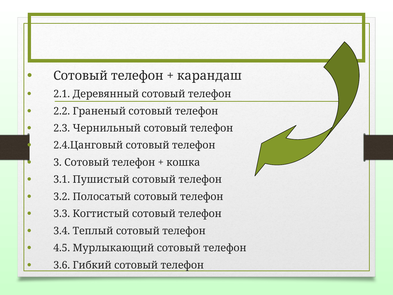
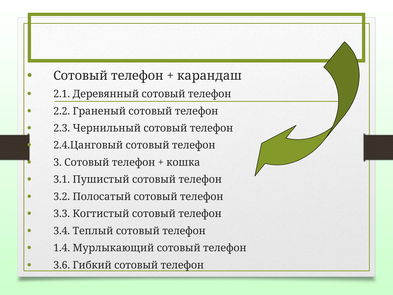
4.5: 4.5 -> 1.4 (62, 248)
